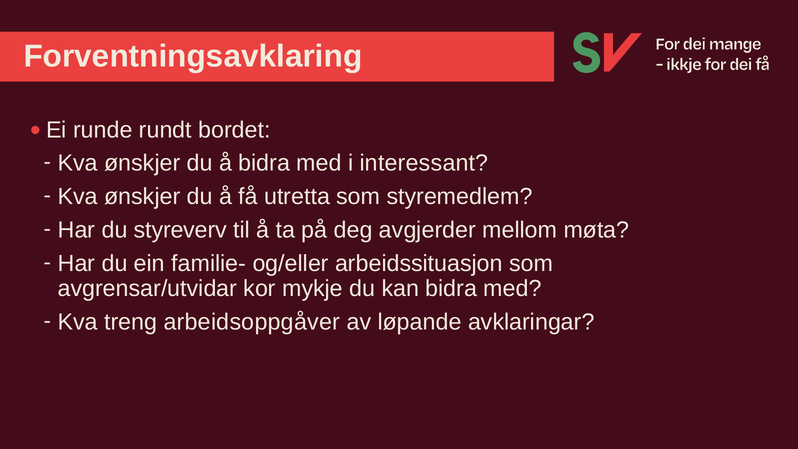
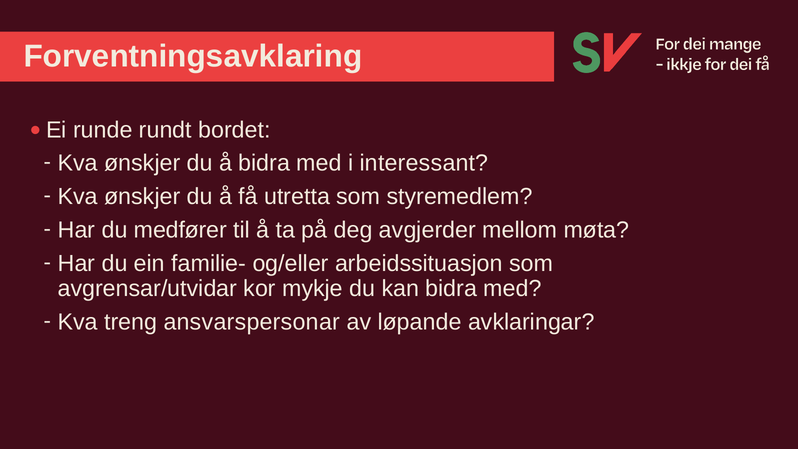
styreverv: styreverv -> medfører (180, 230)
arbeidsoppgåver: arbeidsoppgåver -> ansvarspersonar (252, 322)
